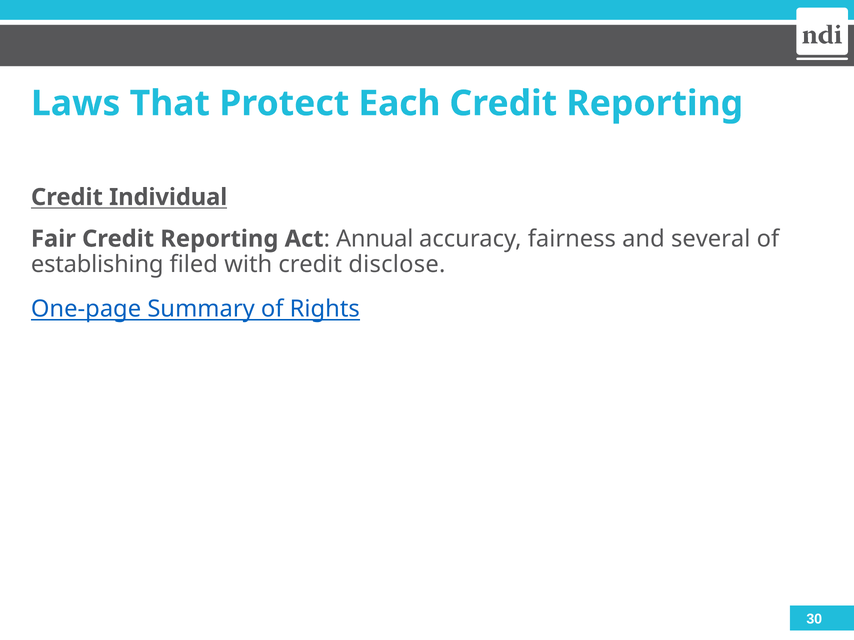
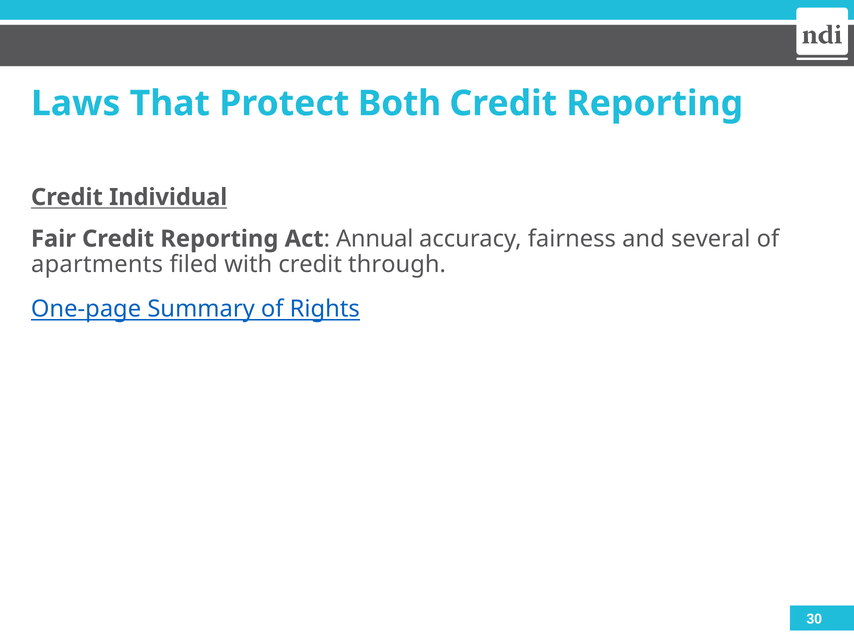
Each: Each -> Both (399, 104)
establishing: establishing -> apartments (97, 265)
disclose: disclose -> through (397, 265)
